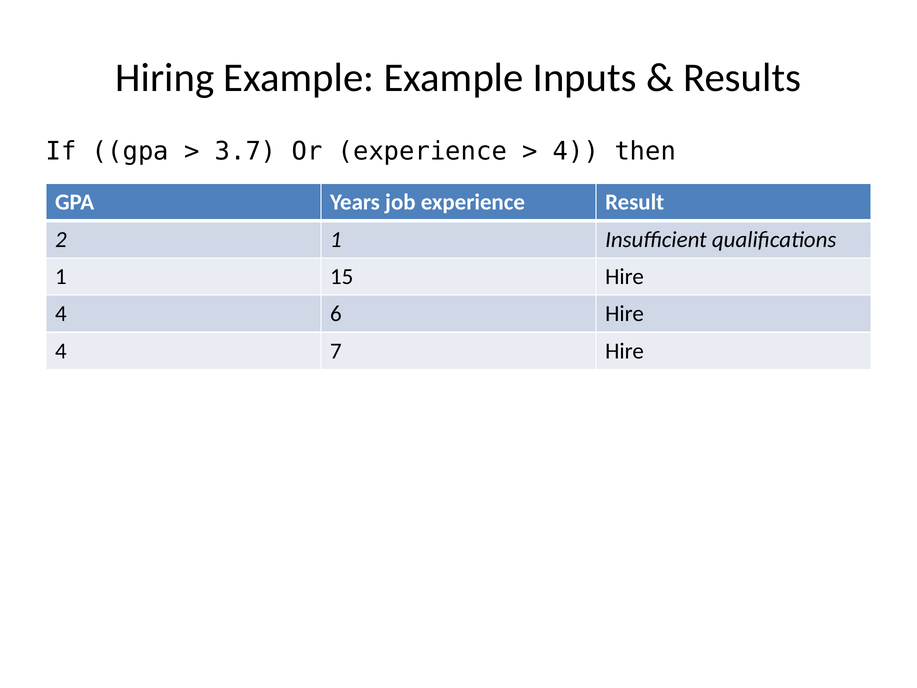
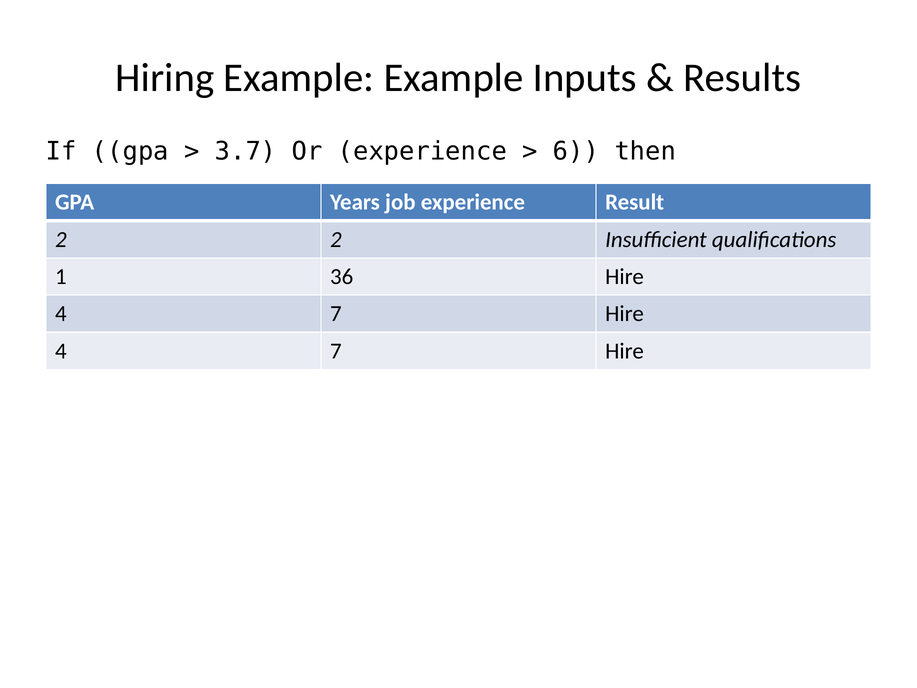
4: 4 -> 6 (576, 151)
2 1: 1 -> 2 (336, 239)
15: 15 -> 36 (342, 277)
6: 6 -> 7 (336, 314)
